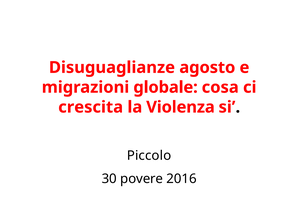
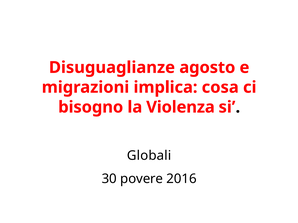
globale: globale -> implica (166, 87)
crescita: crescita -> bisogno (91, 107)
Piccolo: Piccolo -> Globali (149, 156)
